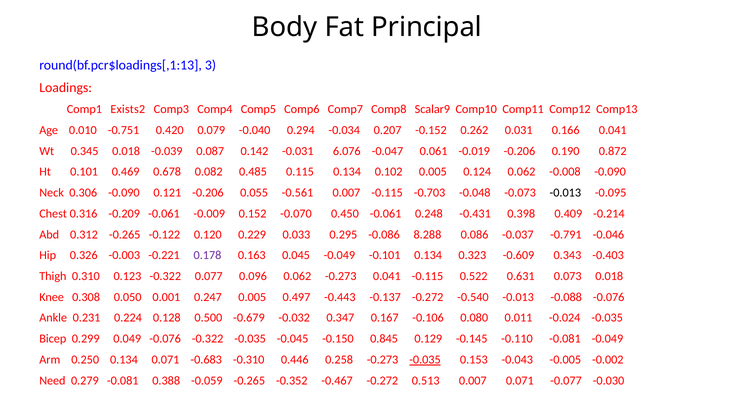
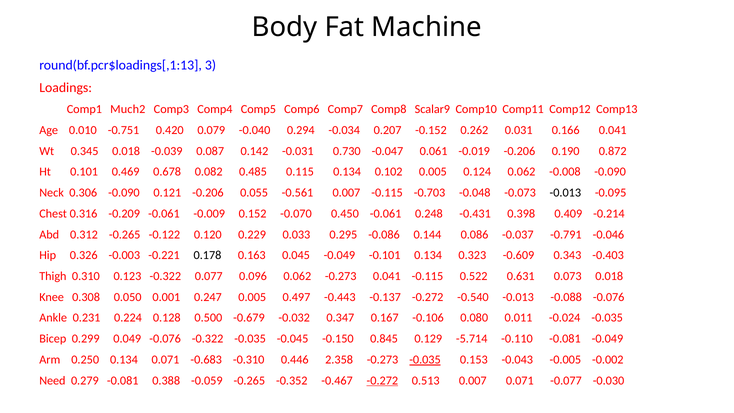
Principal: Principal -> Machine (427, 27)
Exists2: Exists2 -> Much2 (128, 109)
6.076: 6.076 -> 0.730 (347, 151)
8.288: 8.288 -> 0.144 (427, 234)
0.178 colour: purple -> black (207, 255)
-0.145: -0.145 -> -5.714 (472, 339)
0.258: 0.258 -> 2.358 (339, 360)
-0.272 underline: none -> present (382, 380)
